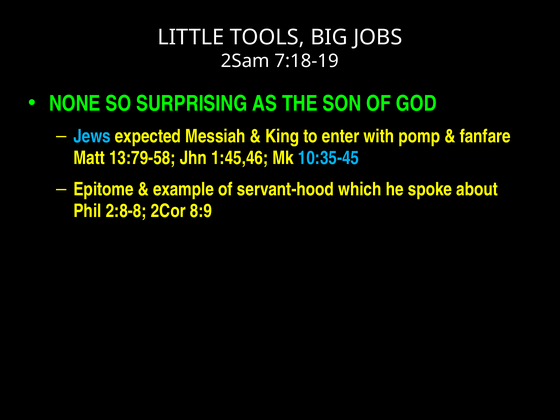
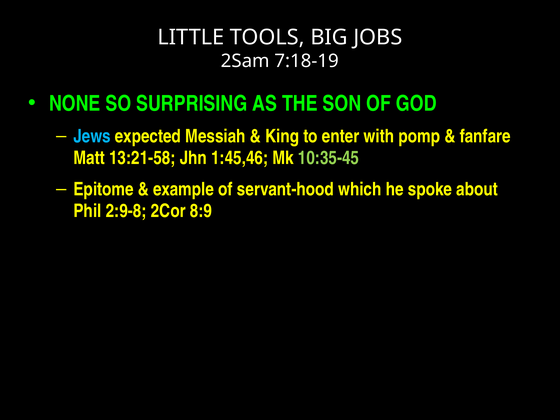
13:79-58: 13:79-58 -> 13:21-58 (142, 158)
10:35-45 colour: light blue -> light green (329, 158)
2:8-8: 2:8-8 -> 2:9-8 (126, 211)
